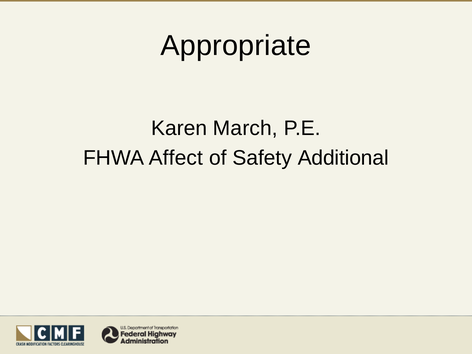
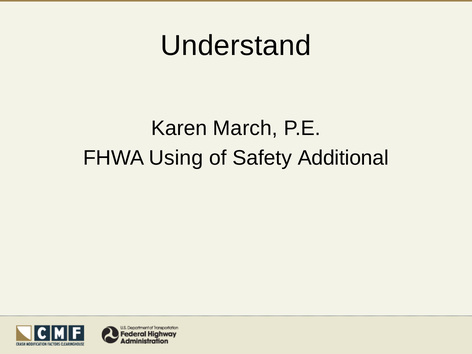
Appropriate: Appropriate -> Understand (236, 46)
Affect: Affect -> Using (176, 158)
